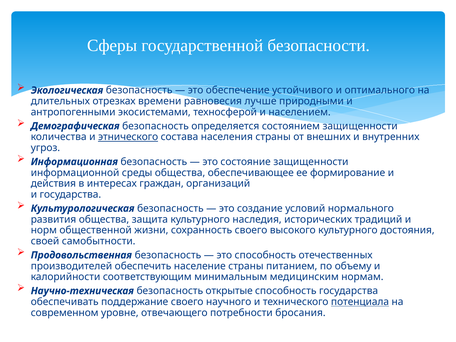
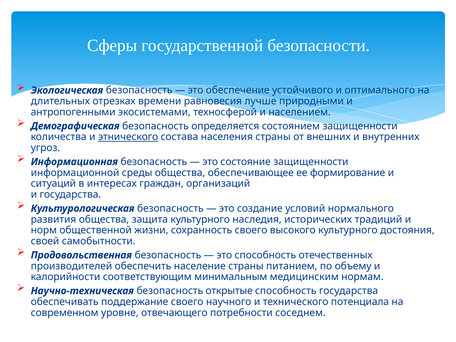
действия: действия -> ситуаций (53, 184)
потенциала underline: present -> none (360, 302)
бросания: бросания -> соседнем (300, 313)
